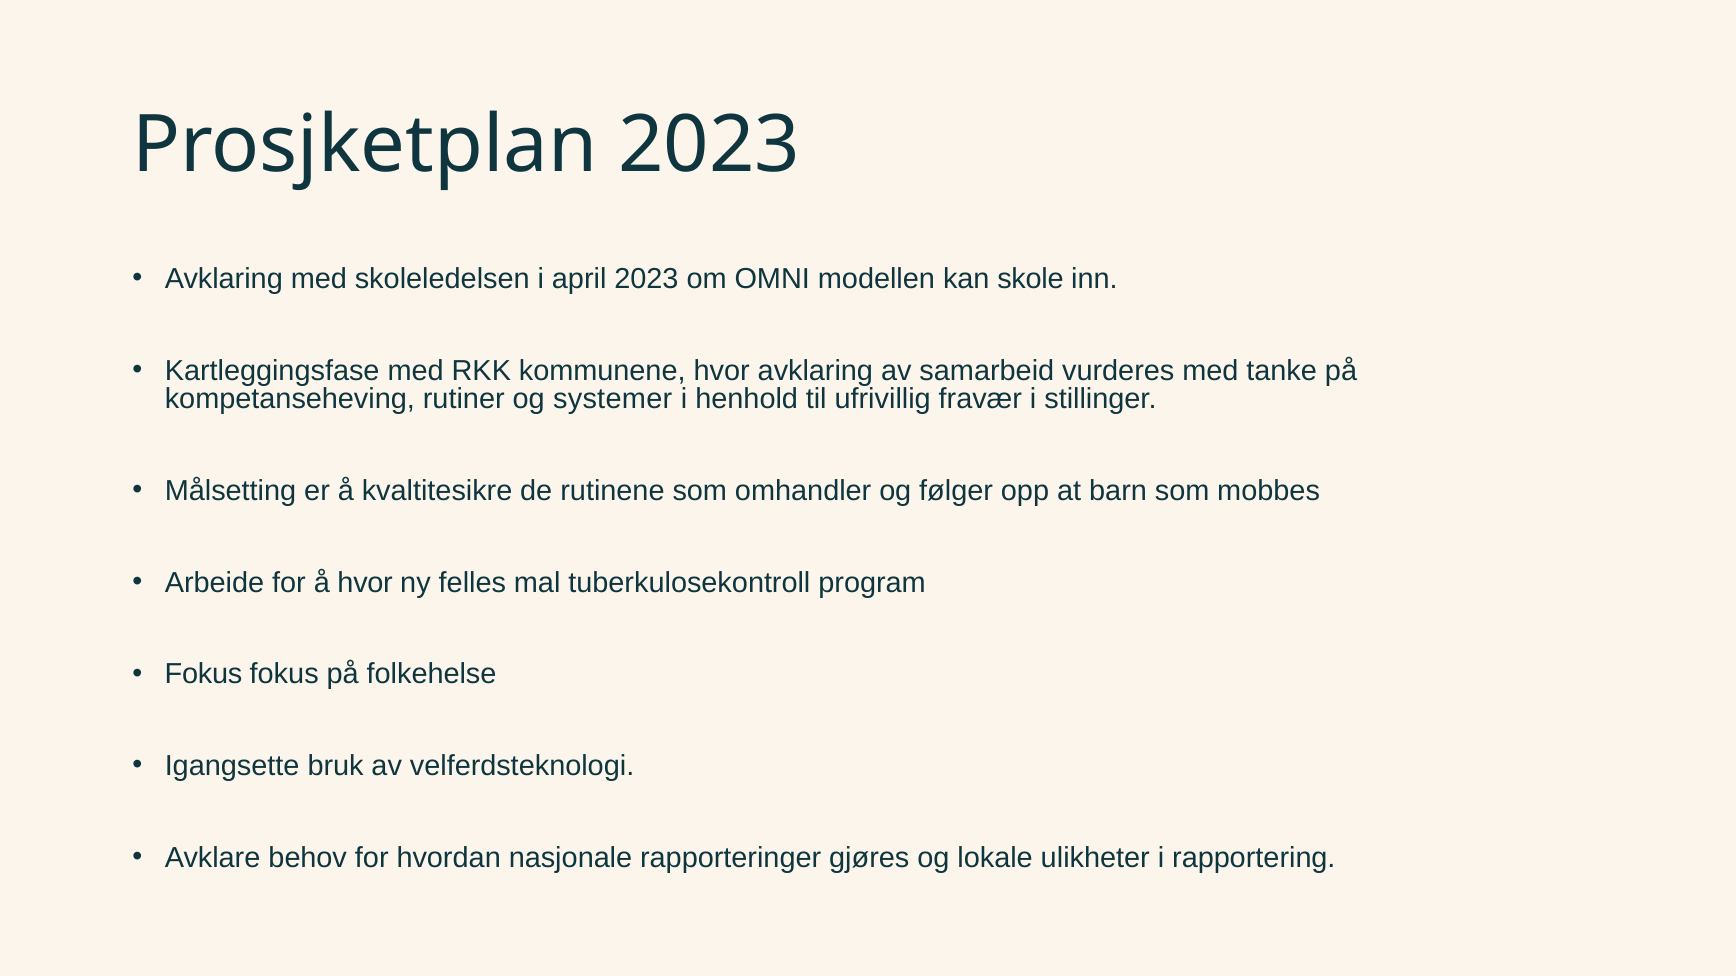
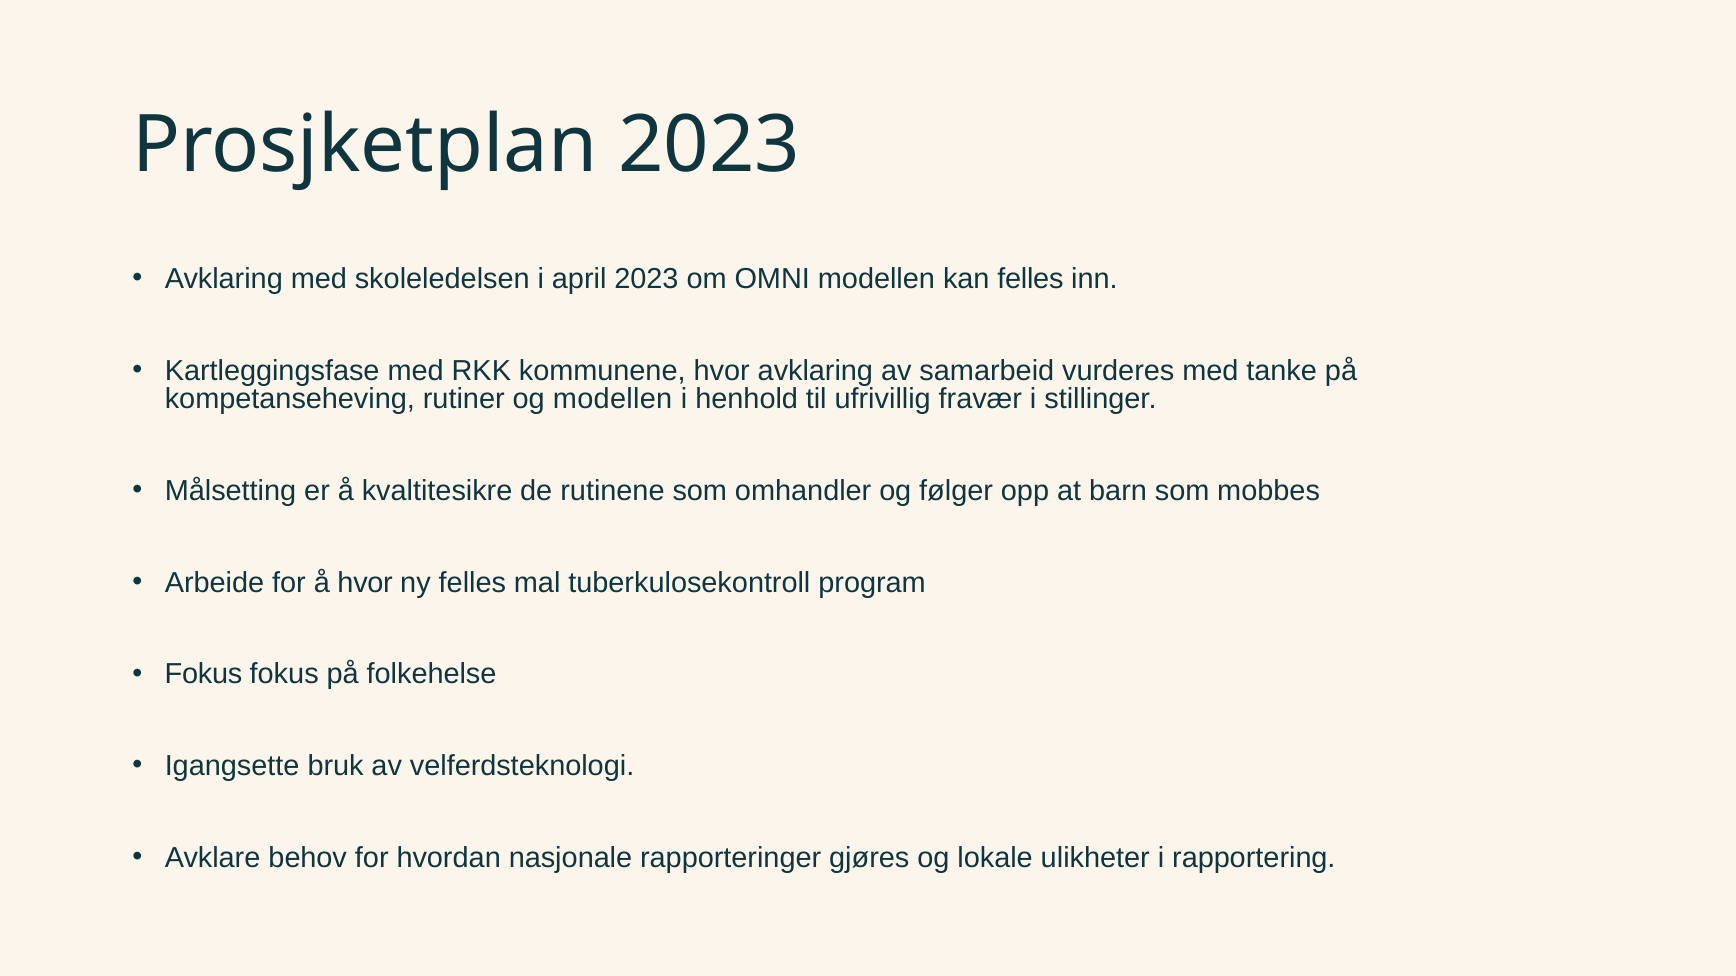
kan skole: skole -> felles (1030, 279)
og systemer: systemer -> modellen (613, 399)
